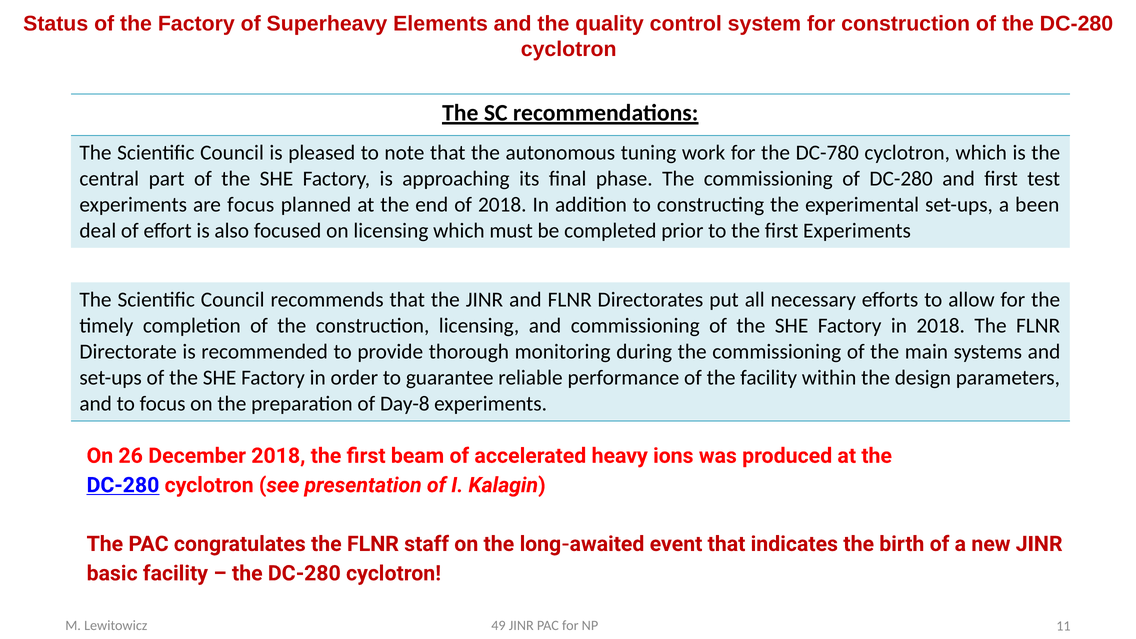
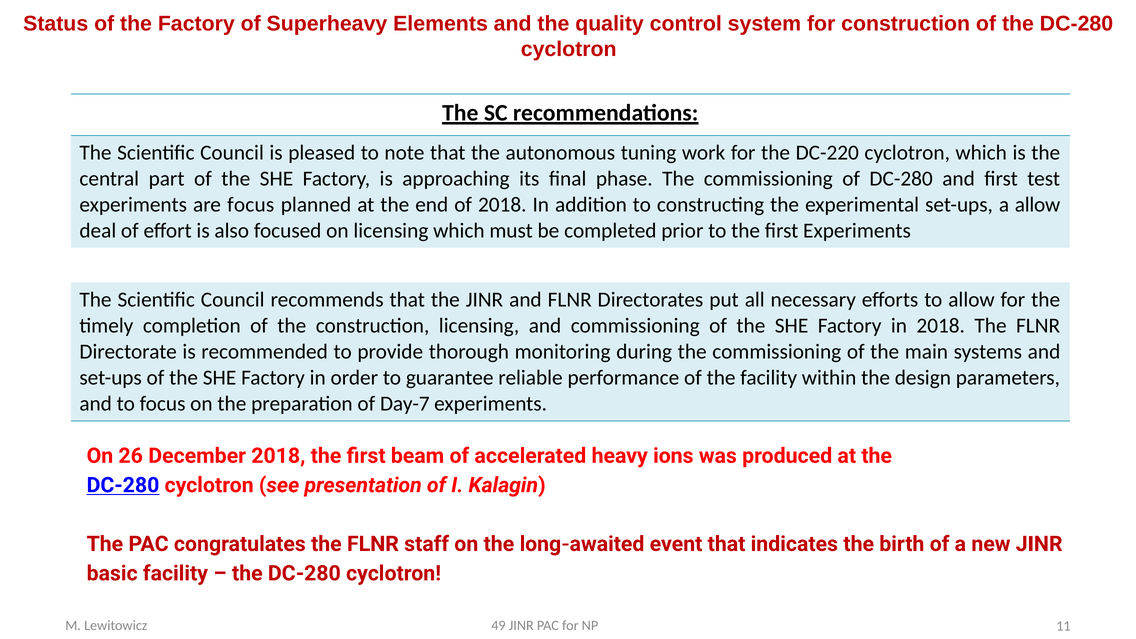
DC-780: DC-780 -> DC-220 (827, 153)
a been: been -> allow (1038, 205)
Day-8: Day-8 -> Day-7 (405, 404)
